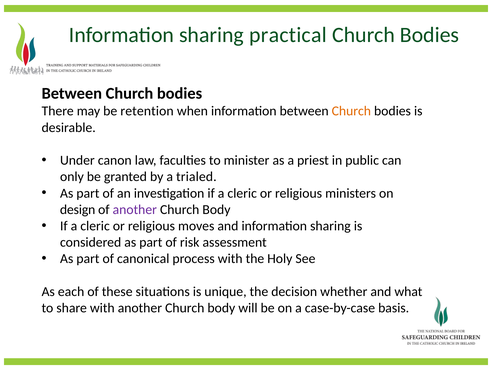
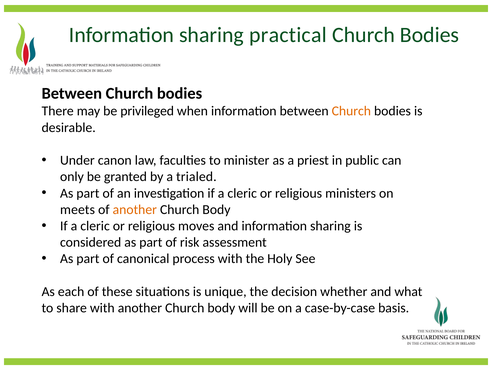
retention: retention -> privileged (147, 111)
design: design -> meets (78, 210)
another colour: purple -> orange (135, 210)
